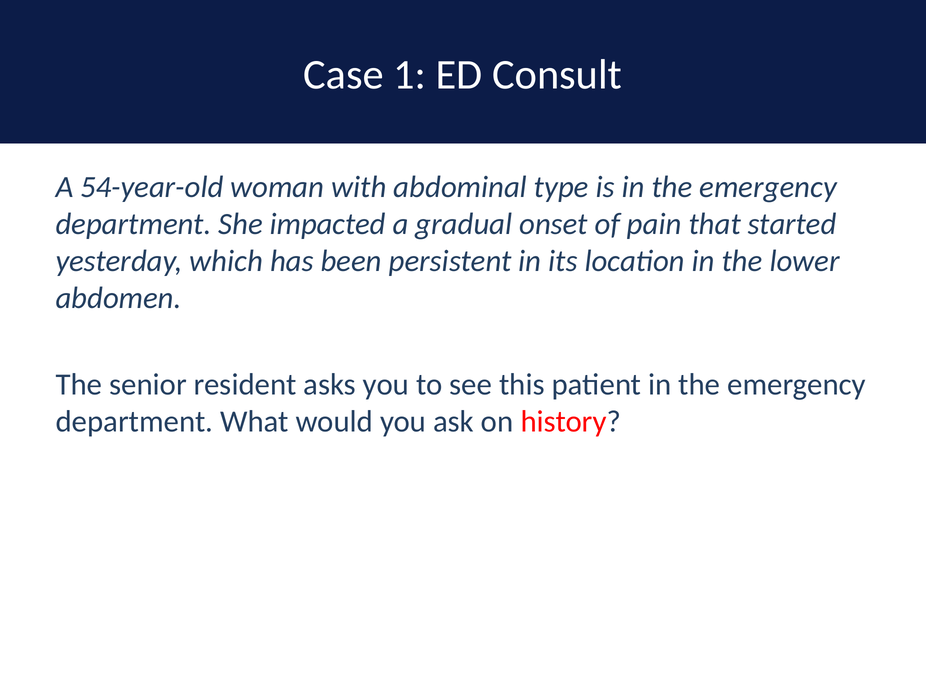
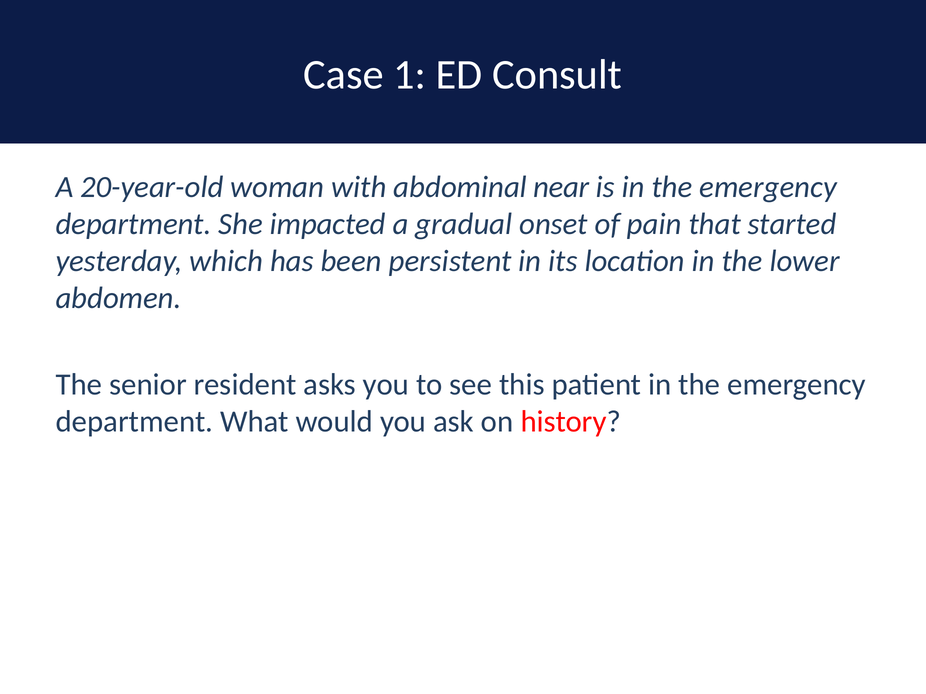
54-year-old: 54-year-old -> 20-year-old (152, 187)
type: type -> near (561, 187)
